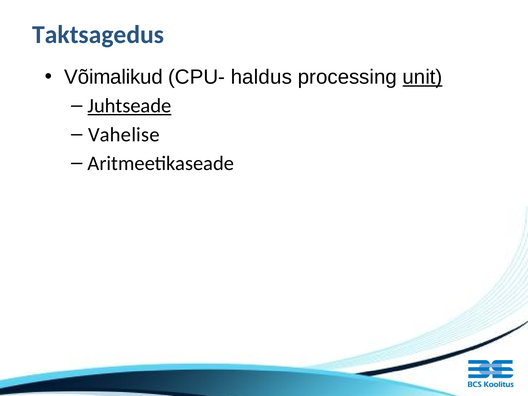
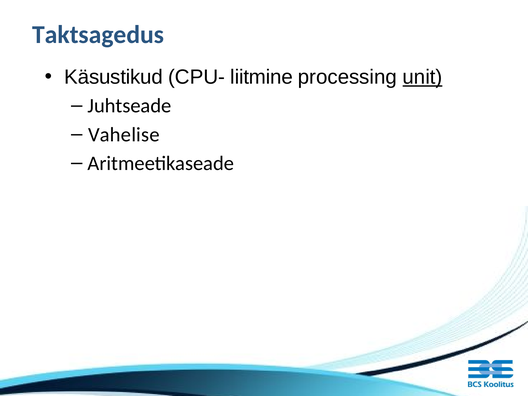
Võimalikud: Võimalikud -> Käsustikud (114, 77)
haldus: haldus -> liitmine (262, 77)
Juhtseade underline: present -> none (130, 106)
